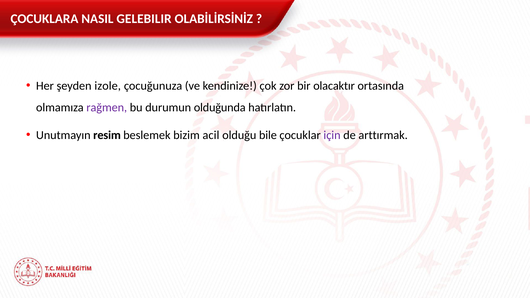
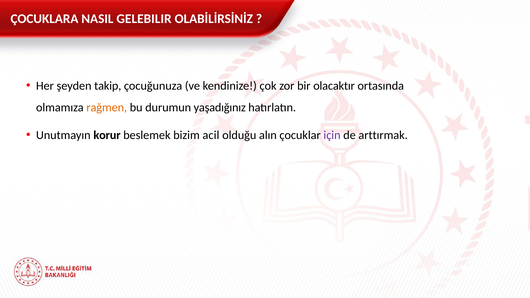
izole: izole -> takip (108, 86)
rağmen colour: purple -> orange (107, 108)
olduğunda: olduğunda -> yaşadığınız (220, 108)
resim: resim -> korur (107, 135)
bile: bile -> alın (268, 135)
